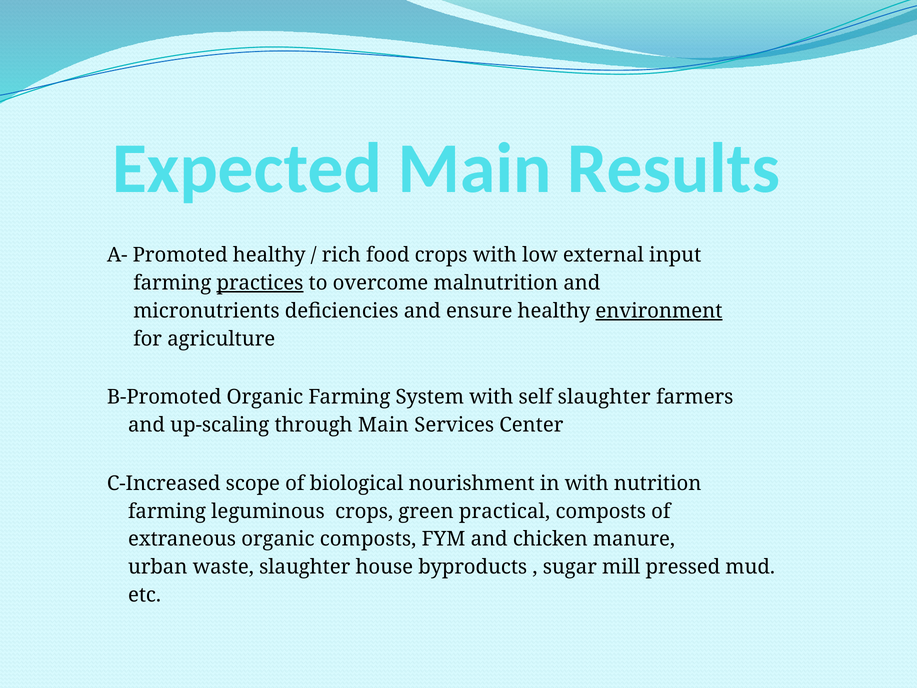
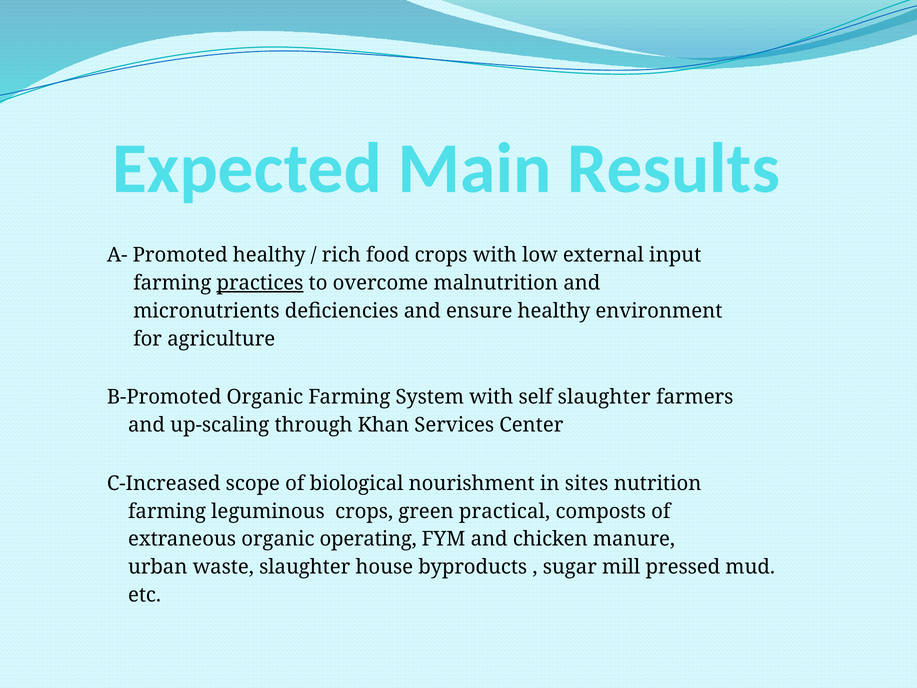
environment underline: present -> none (659, 311)
through Main: Main -> Khan (383, 425)
in with: with -> sites (587, 483)
organic composts: composts -> operating (368, 539)
